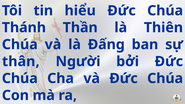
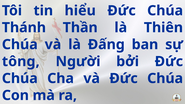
thân: thân -> tông (21, 61)
